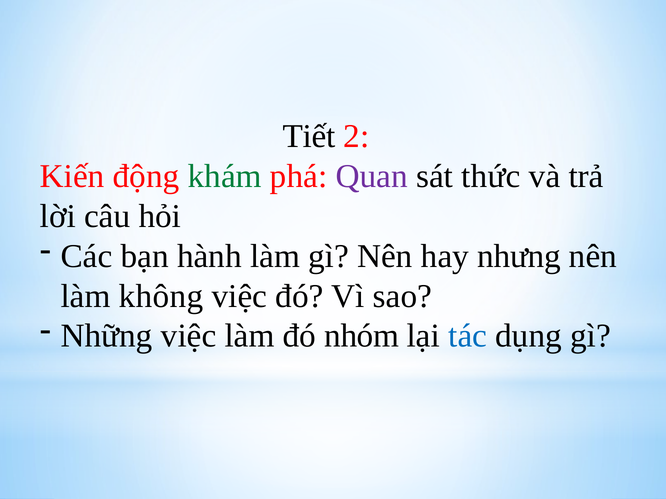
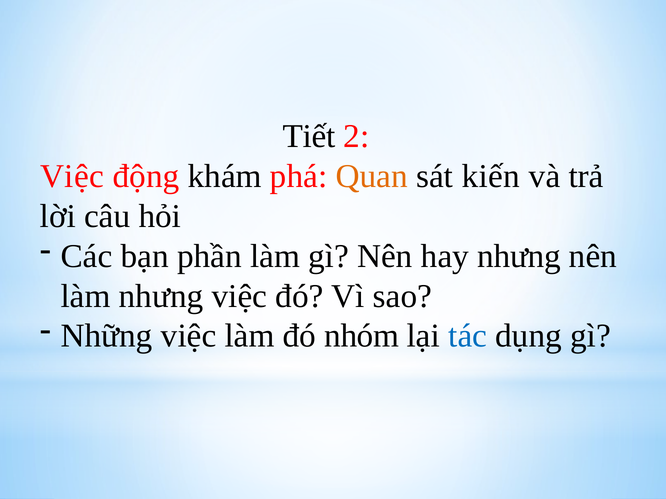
Kiến: Kiến -> Việc (72, 177)
khám colour: green -> black (225, 177)
Quan colour: purple -> orange (372, 177)
thức: thức -> kiến (491, 177)
hành: hành -> phần (209, 256)
làm không: không -> nhưng (161, 296)
